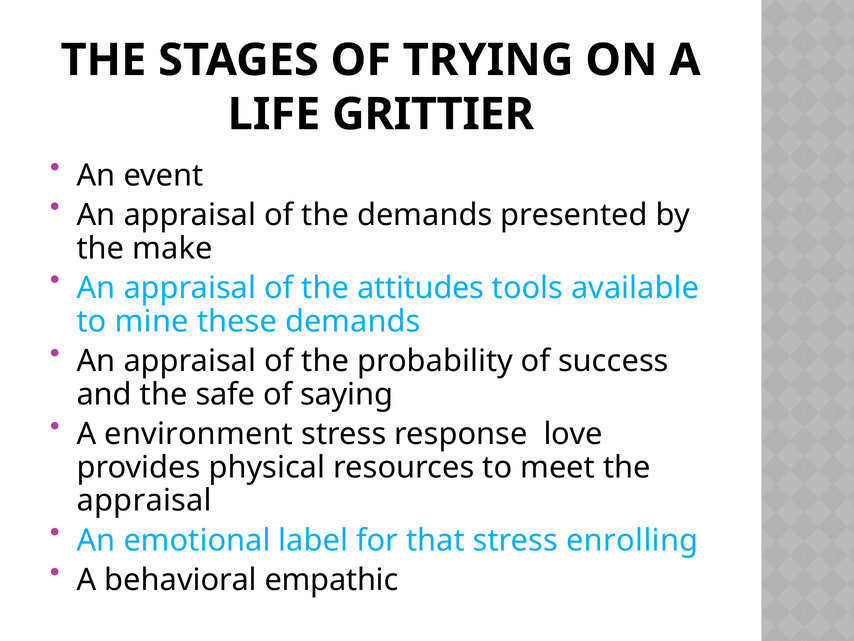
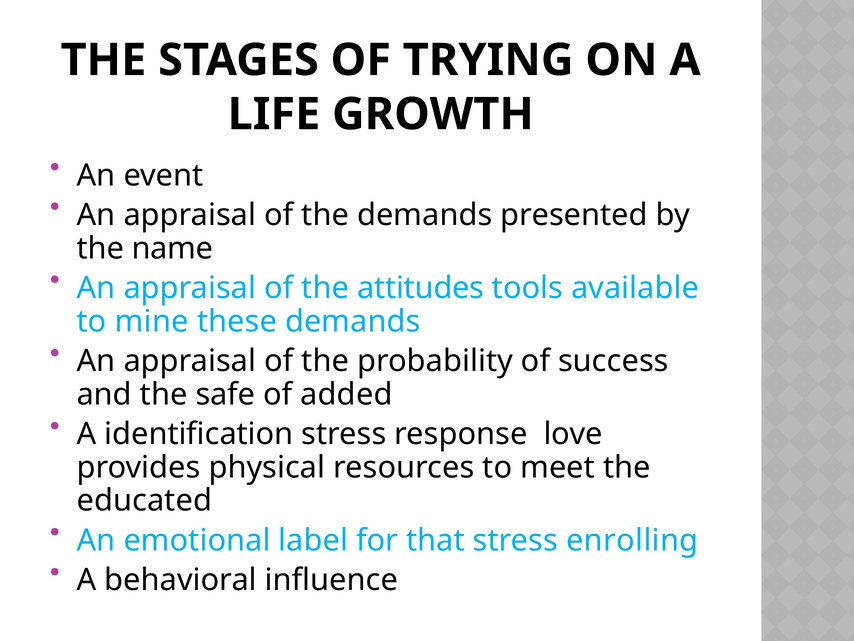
GRITTIER: GRITTIER -> GROWTH (433, 114)
make: make -> name (173, 248)
saying: saying -> added (346, 394)
environment: environment -> identification (199, 434)
appraisal: appraisal -> educated (144, 500)
empathic: empathic -> influence (331, 580)
